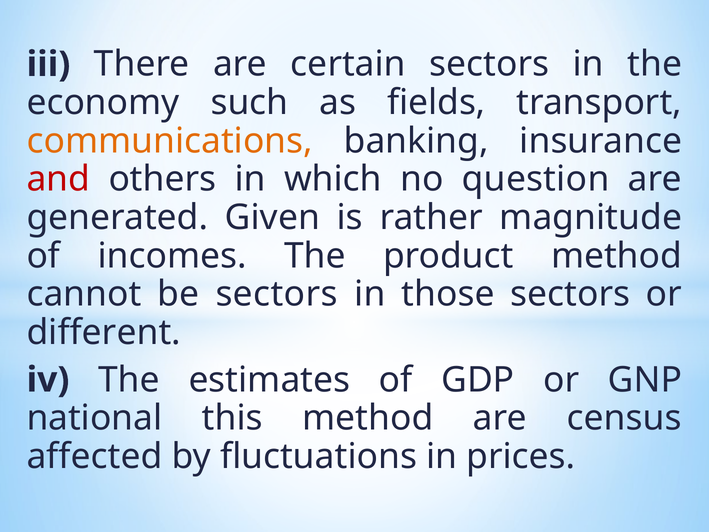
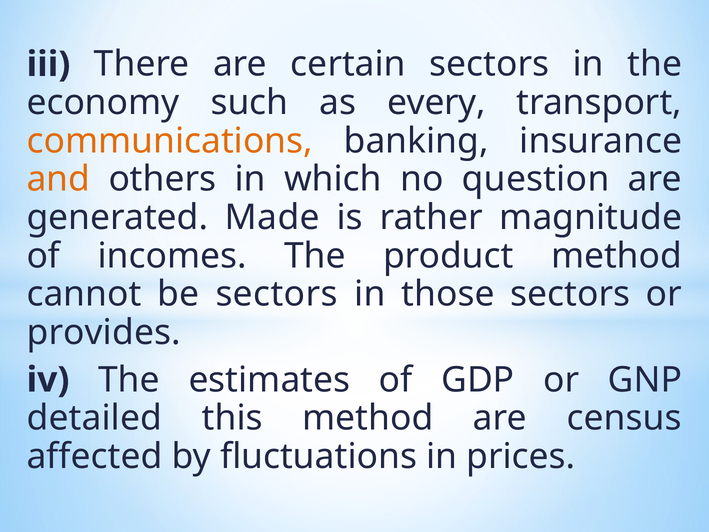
fields: fields -> every (436, 103)
and colour: red -> orange (58, 179)
Given: Given -> Made (272, 217)
different: different -> provides (104, 332)
national: national -> detailed (94, 418)
